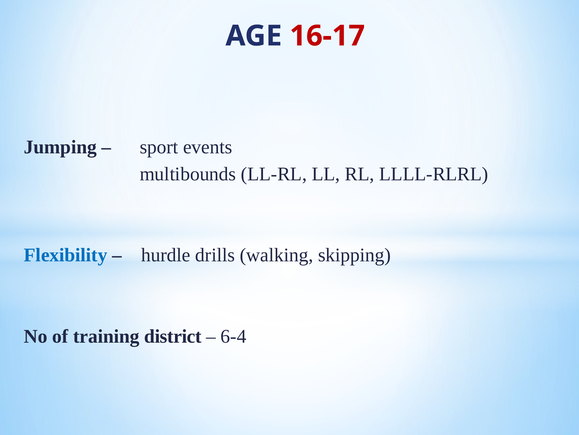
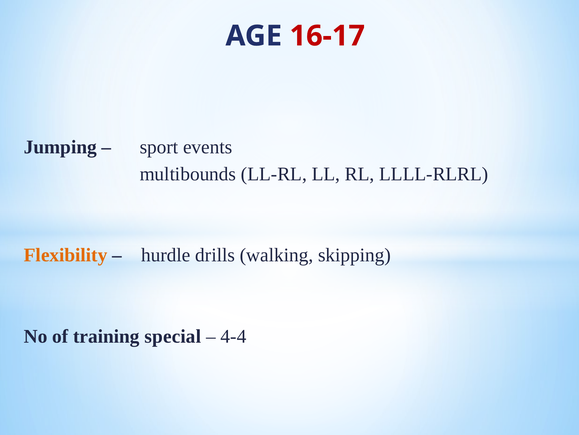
Flexibility colour: blue -> orange (66, 255)
district: district -> special (173, 336)
6-4: 6-4 -> 4-4 (234, 336)
